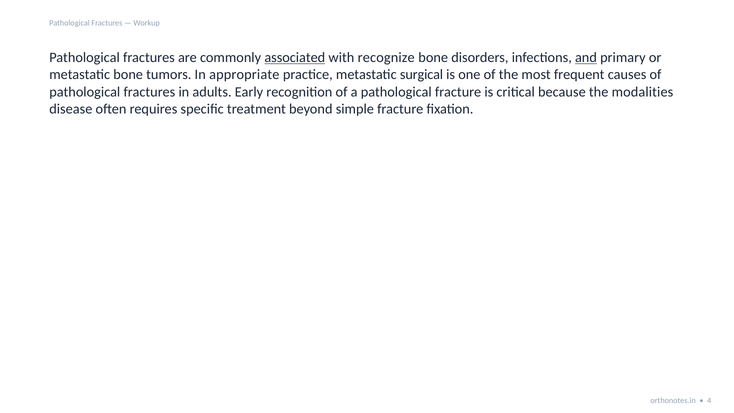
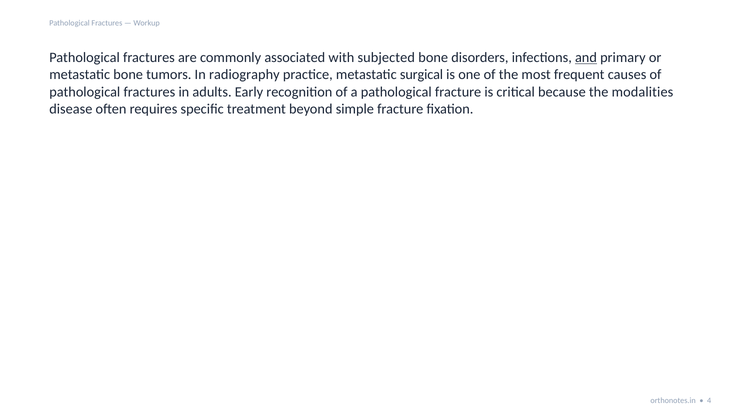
associated underline: present -> none (295, 58)
recognize: recognize -> subjected (386, 58)
appropriate: appropriate -> radiography (244, 75)
